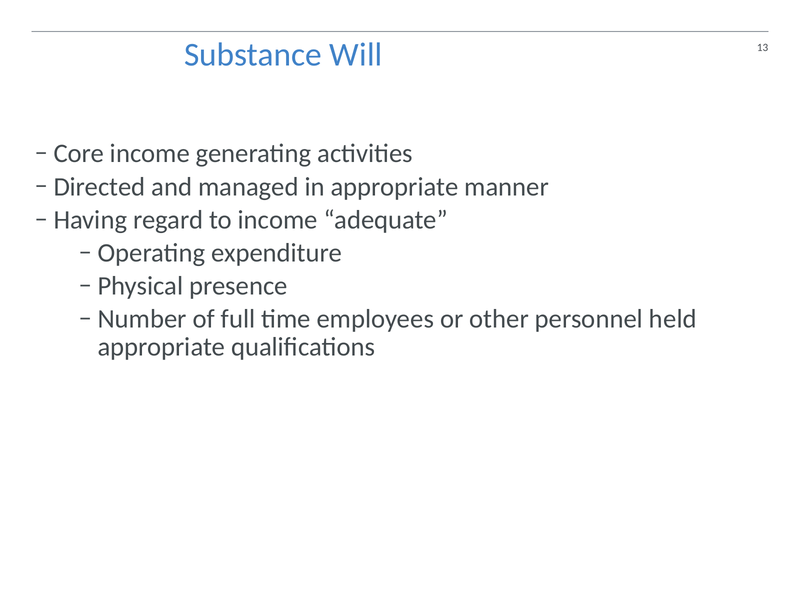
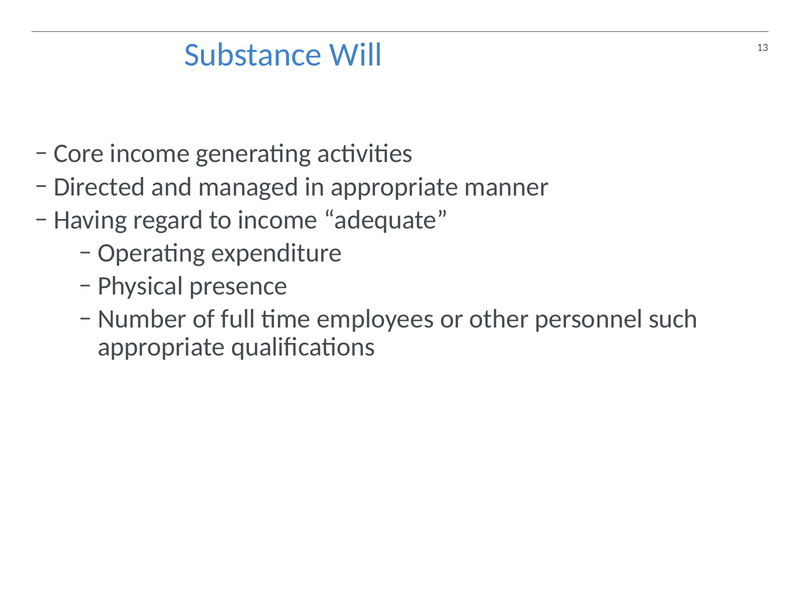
held: held -> such (673, 319)
